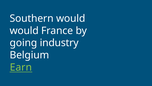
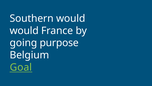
industry: industry -> purpose (59, 43)
Earn: Earn -> Goal (21, 67)
